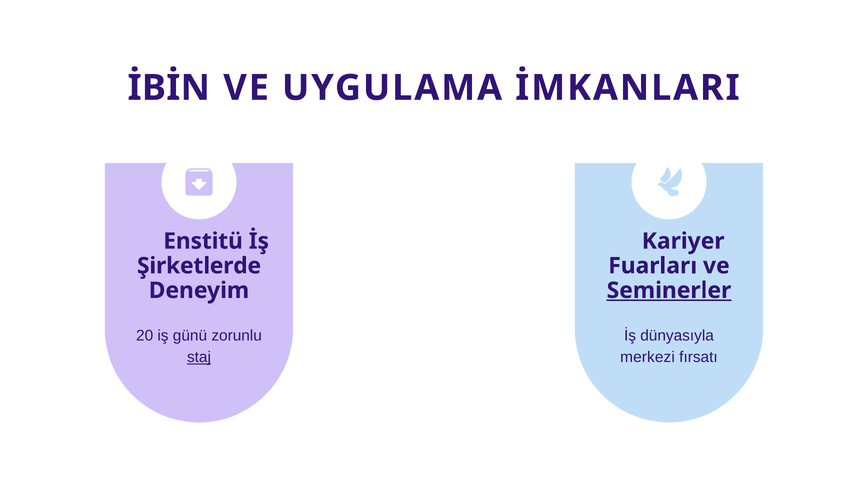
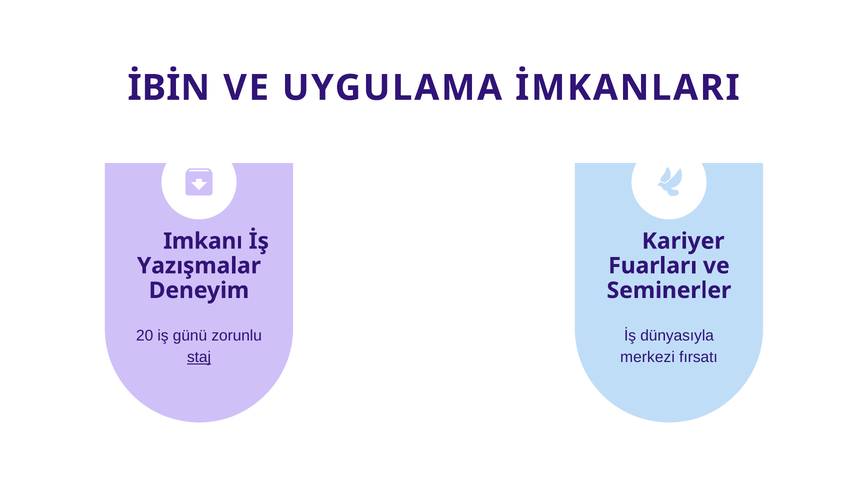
Enstitü: Enstitü -> Imkanı (203, 241)
Şirketlerde: Şirketlerde -> Yazışmalar (199, 266)
Seminerler underline: present -> none (669, 291)
